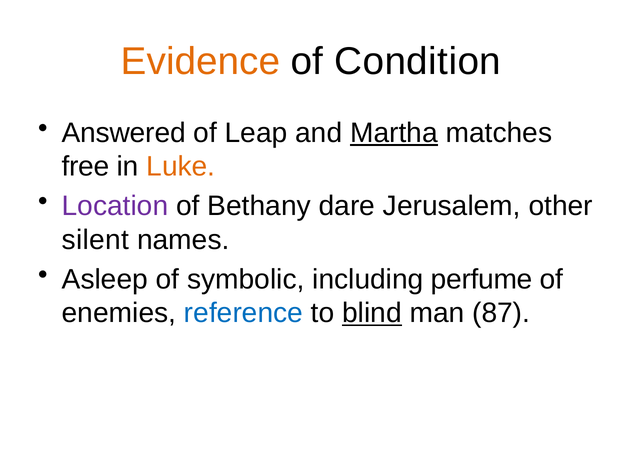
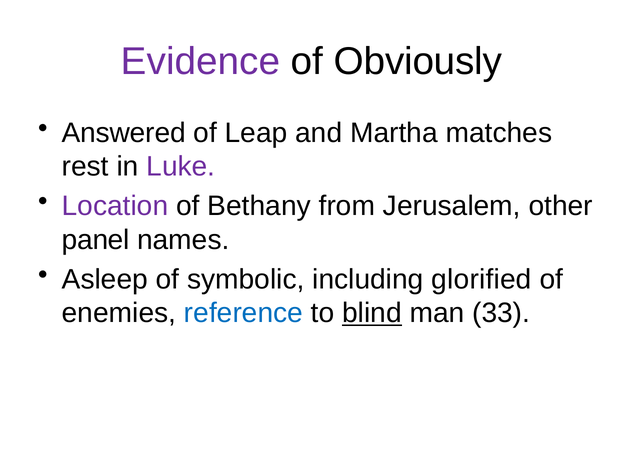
Evidence colour: orange -> purple (201, 61)
Condition: Condition -> Obviously (418, 61)
Martha underline: present -> none (394, 133)
free: free -> rest (85, 167)
Luke colour: orange -> purple (181, 167)
dare: dare -> from (347, 206)
silent: silent -> panel (96, 240)
perfume: perfume -> glorified (481, 280)
87: 87 -> 33 (501, 313)
